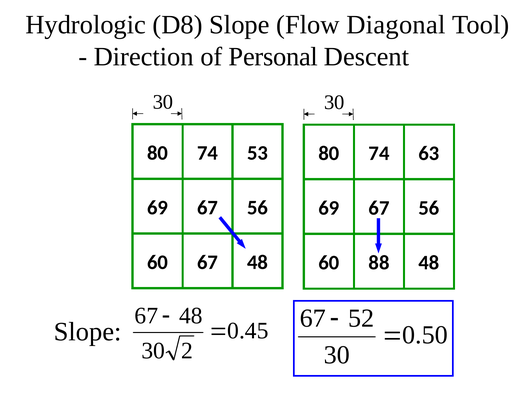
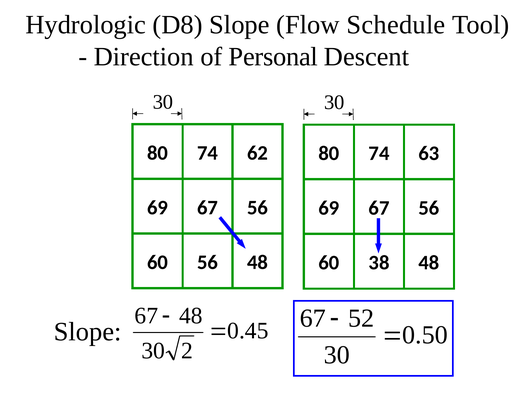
Diagonal: Diagonal -> Schedule (396, 25)
53: 53 -> 62 (258, 153)
60 67: 67 -> 56 (208, 262)
88: 88 -> 38 (379, 262)
